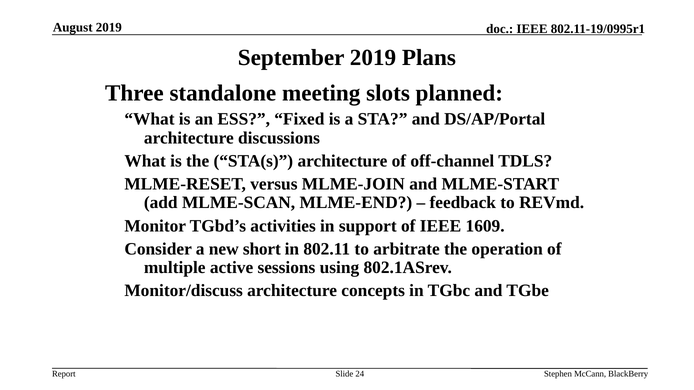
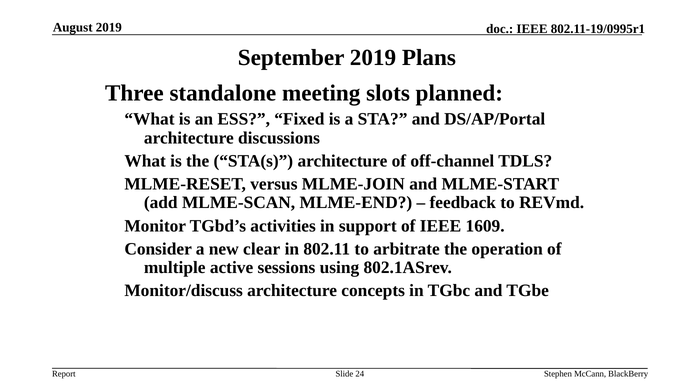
short: short -> clear (262, 249)
